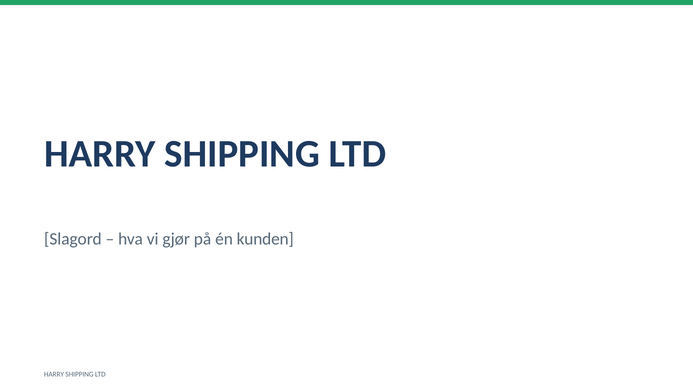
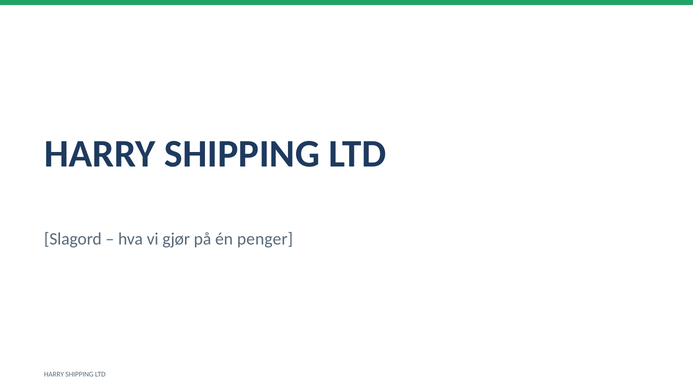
kunden: kunden -> penger (265, 239)
